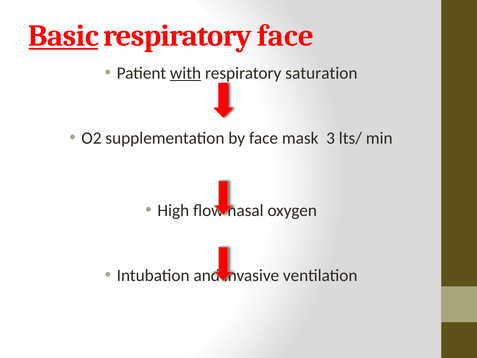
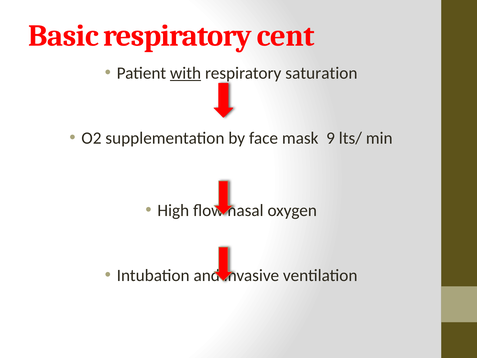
Basic underline: present -> none (63, 36)
respiratory face: face -> cent (286, 36)
3: 3 -> 9 (331, 138)
